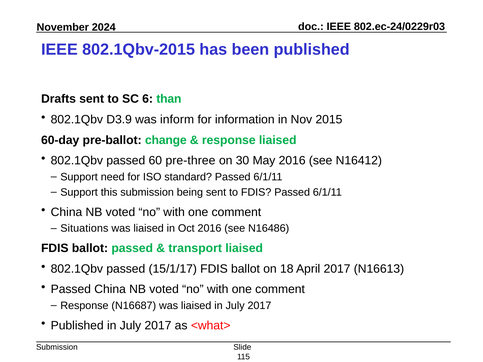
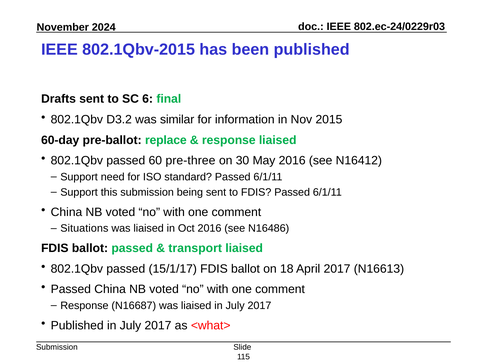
than: than -> final (169, 99)
D3.9: D3.9 -> D3.2 (119, 120)
inform: inform -> similar (177, 120)
change: change -> replace (166, 140)
